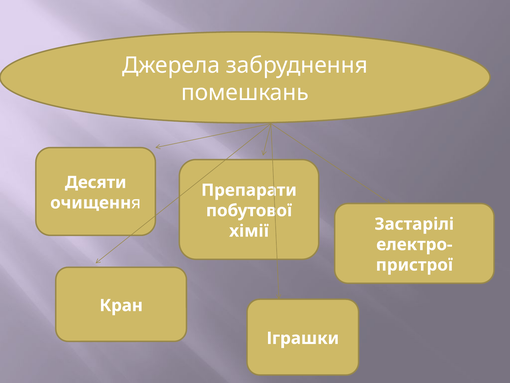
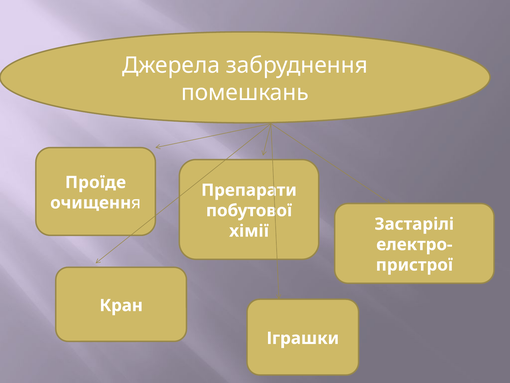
Десяти: Десяти -> Проїде (96, 182)
